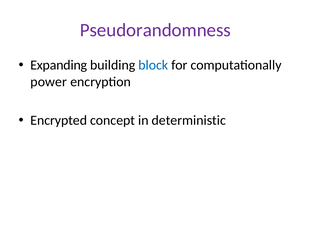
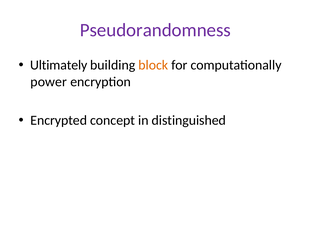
Expanding: Expanding -> Ultimately (59, 65)
block colour: blue -> orange (153, 65)
deterministic: deterministic -> distinguished (189, 121)
